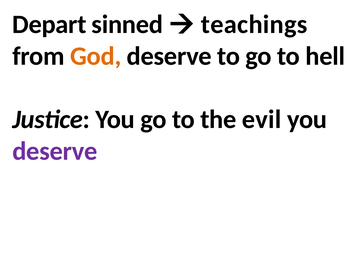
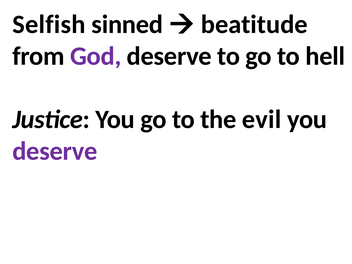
Depart: Depart -> Selfish (49, 24)
teachings: teachings -> beatitude (254, 24)
God colour: orange -> purple (96, 56)
